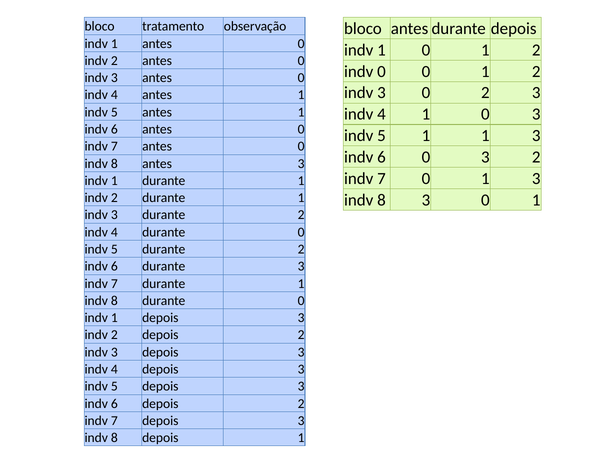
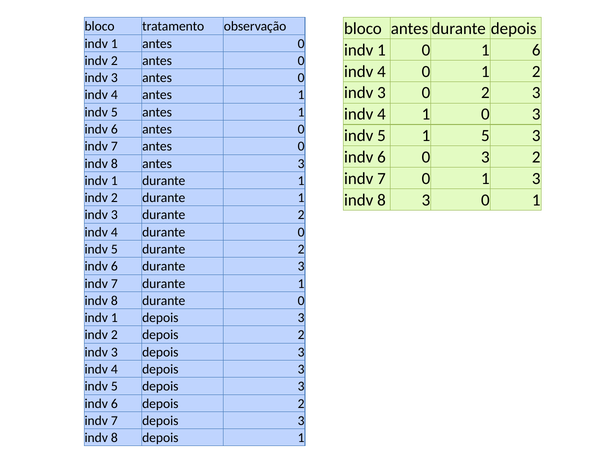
1 0 1 2: 2 -> 6 (536, 50)
0: 0 -> 4 (381, 71)
1 1: 1 -> 5 (485, 136)
